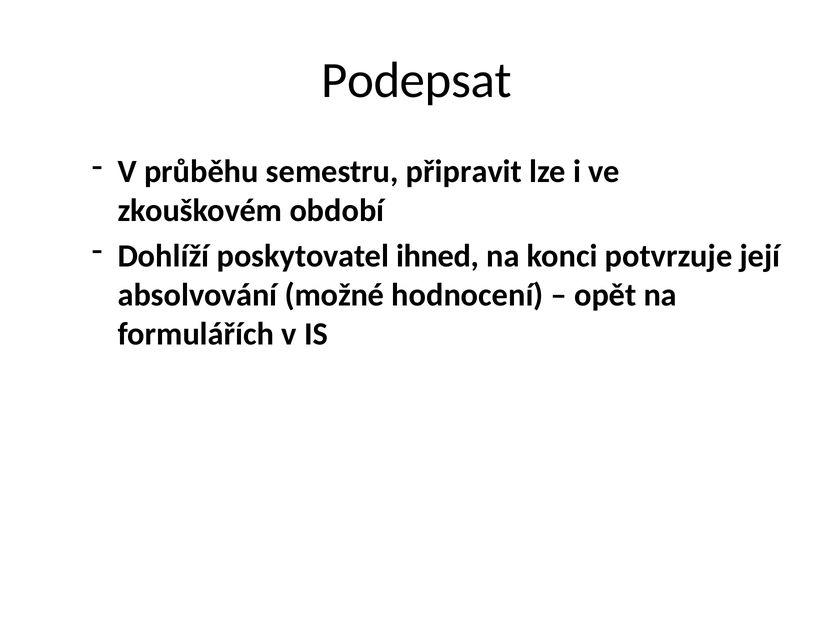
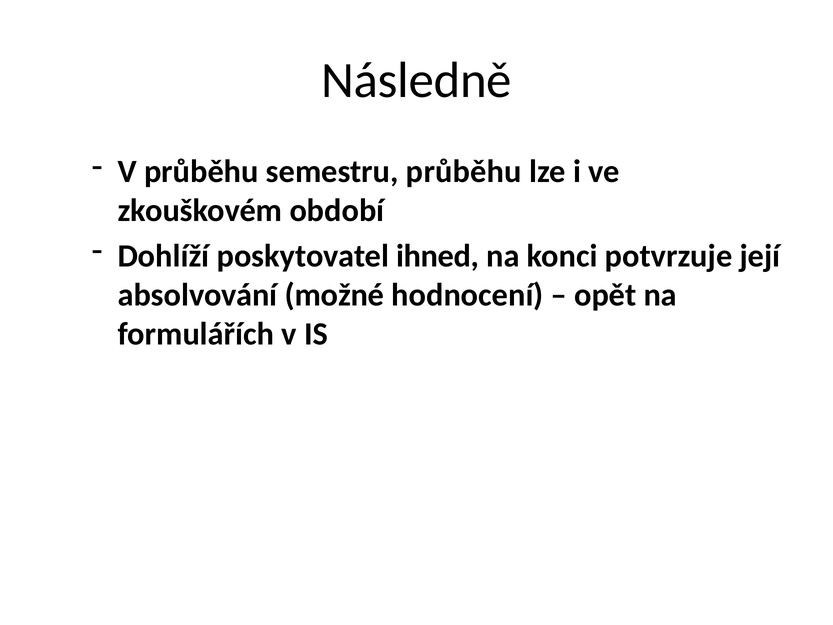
Podepsat: Podepsat -> Následně (417, 81)
semestru připravit: připravit -> průběhu (464, 172)
